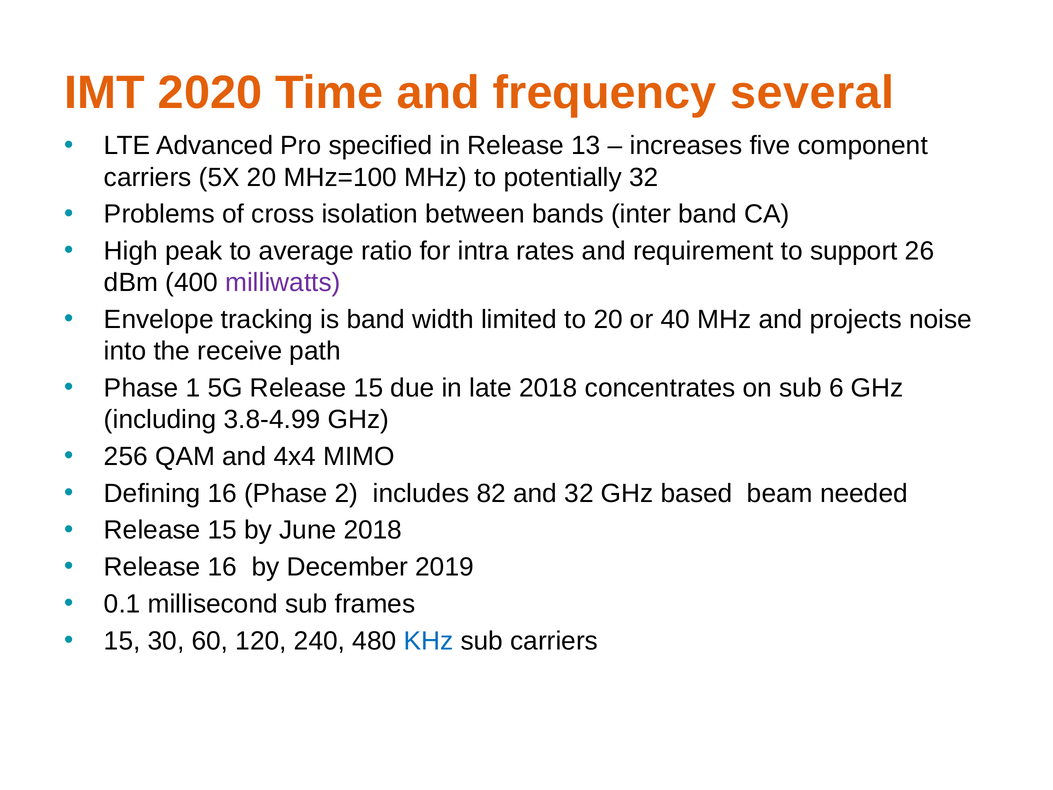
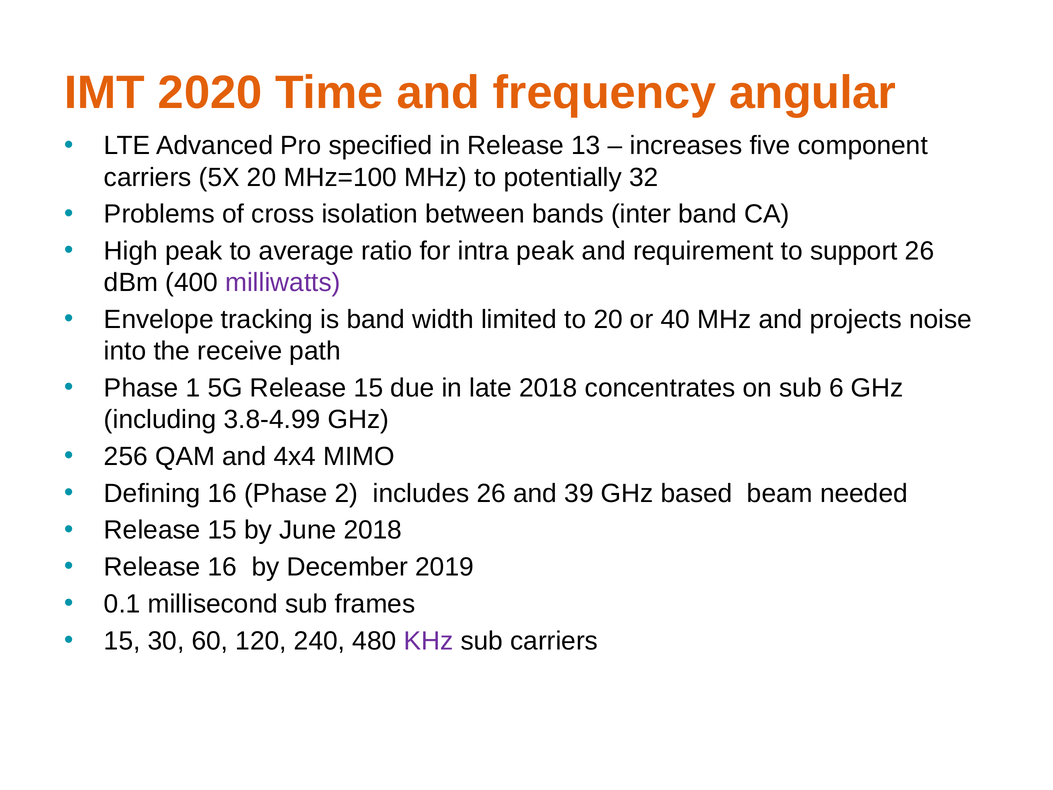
several: several -> angular (813, 93)
intra rates: rates -> peak (545, 251)
includes 82: 82 -> 26 (491, 493)
and 32: 32 -> 39 (579, 493)
KHz colour: blue -> purple (428, 641)
